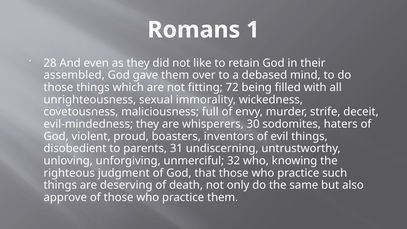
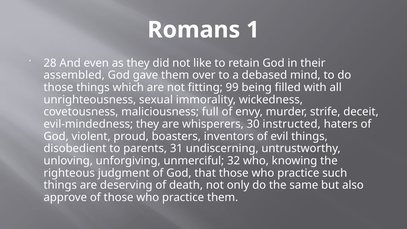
72: 72 -> 99 (232, 87)
sodomites: sodomites -> instructed (292, 124)
